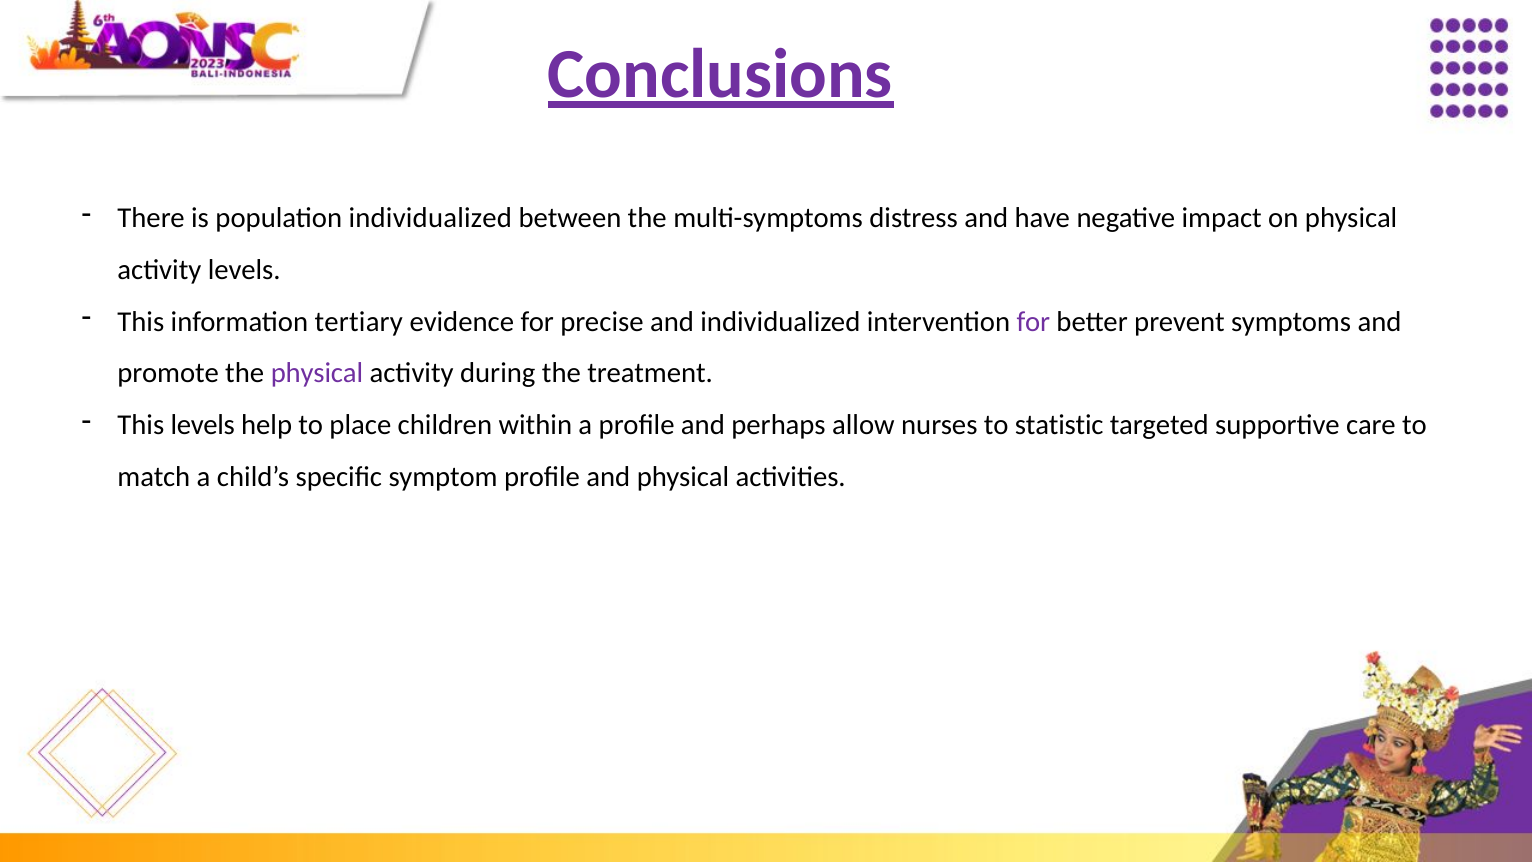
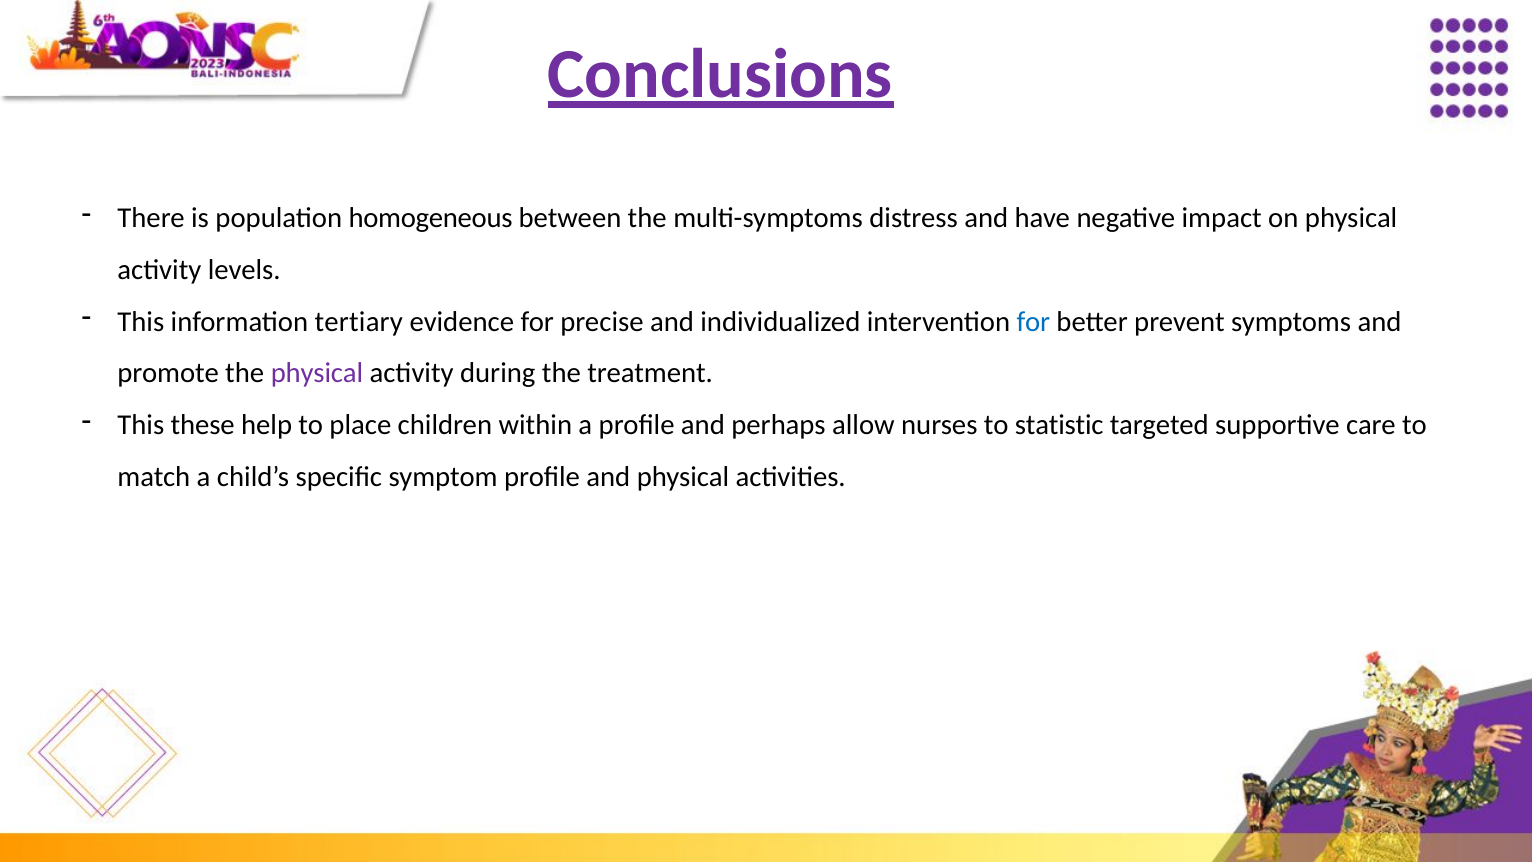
population individualized: individualized -> homogeneous (431, 218)
for colour: purple -> blue (1033, 322)
This levels: levels -> these (203, 425)
